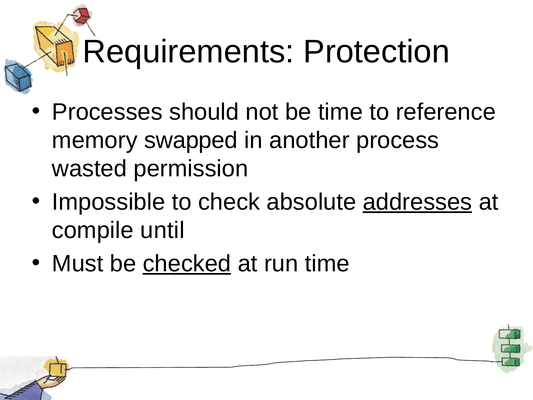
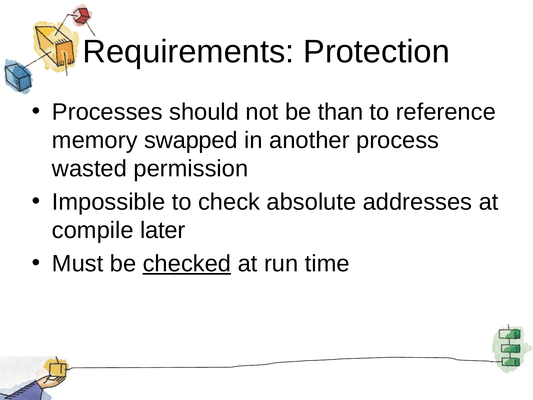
be time: time -> than (341, 112)
addresses underline: present -> none (417, 202)
until: until -> later (163, 230)
